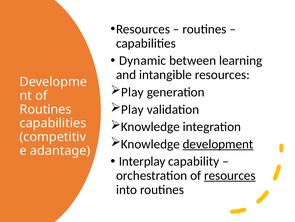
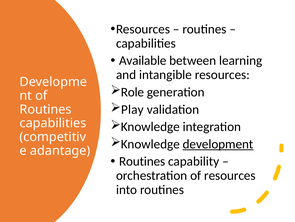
Dynamic: Dynamic -> Available (143, 60)
Play: Play -> Role (133, 92)
Interplay: Interplay -> Routines (142, 161)
resources underline: present -> none (230, 175)
